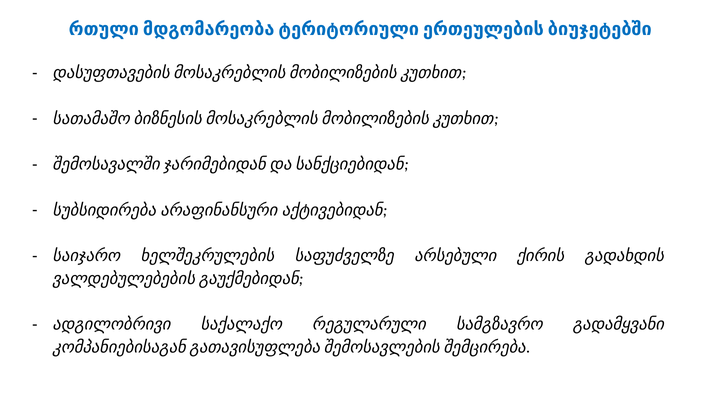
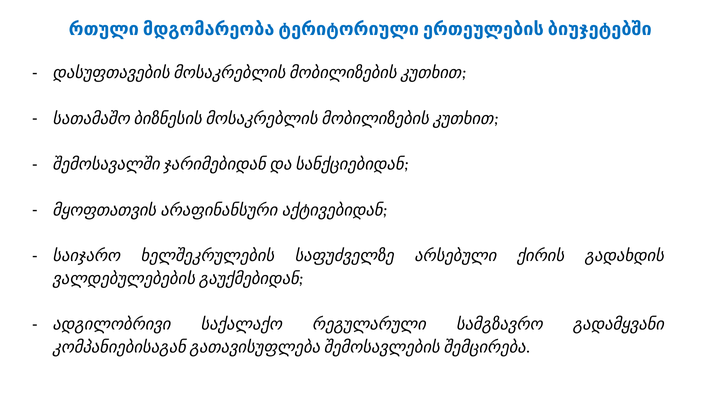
სუბსიდირება: სუბსიდირება -> მყოფთათვის (104, 210)
